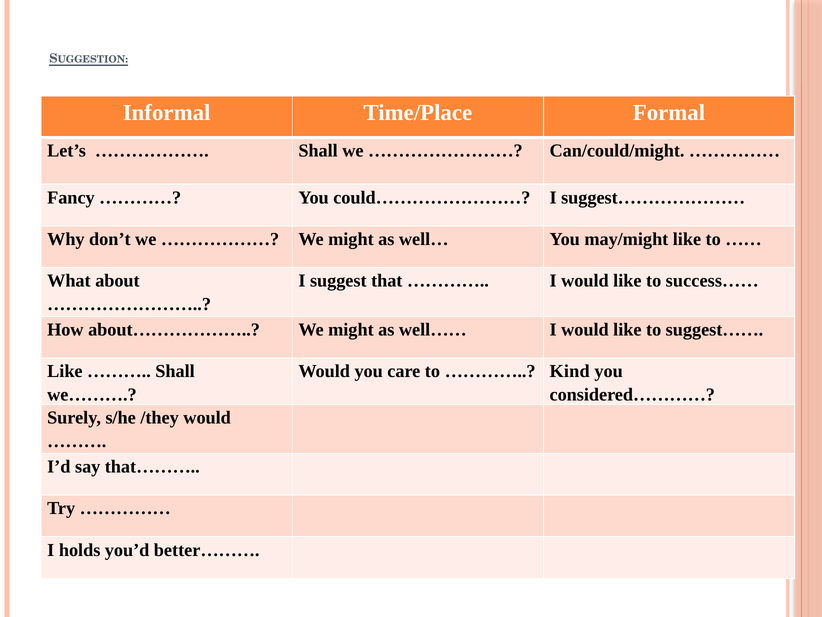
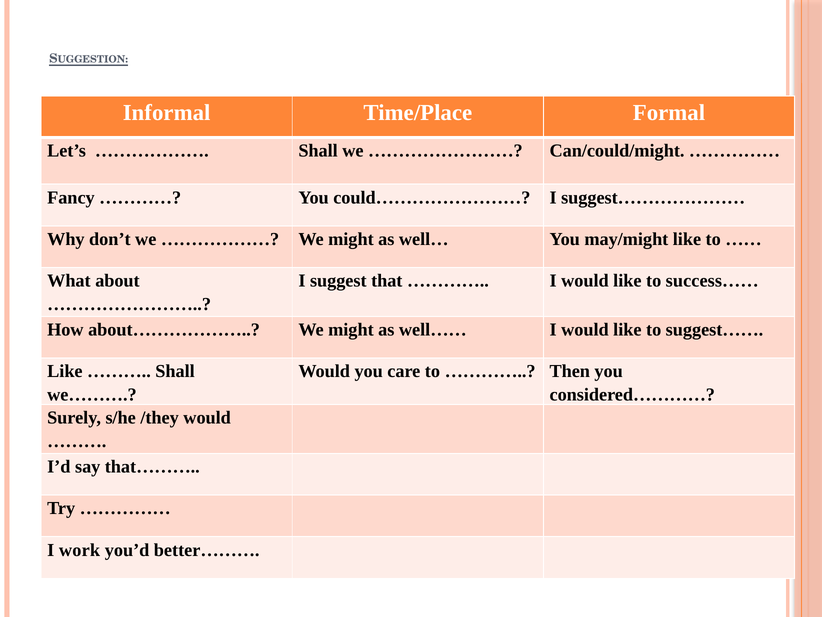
Kind: Kind -> Then (570, 371)
holds: holds -> work (80, 550)
